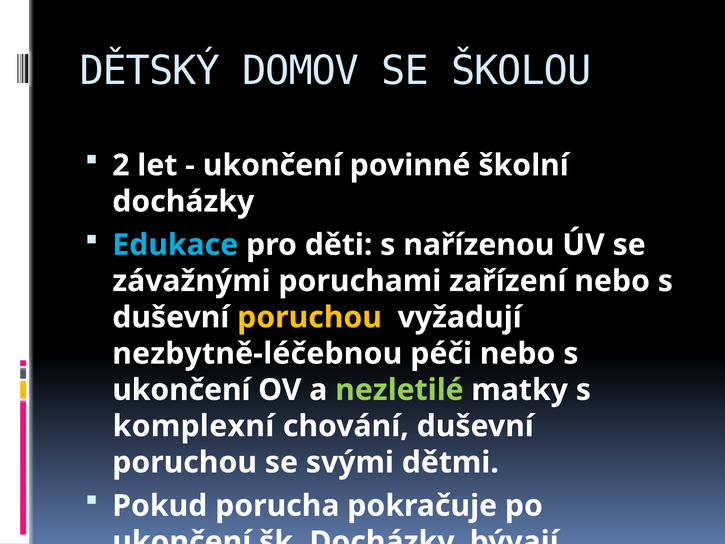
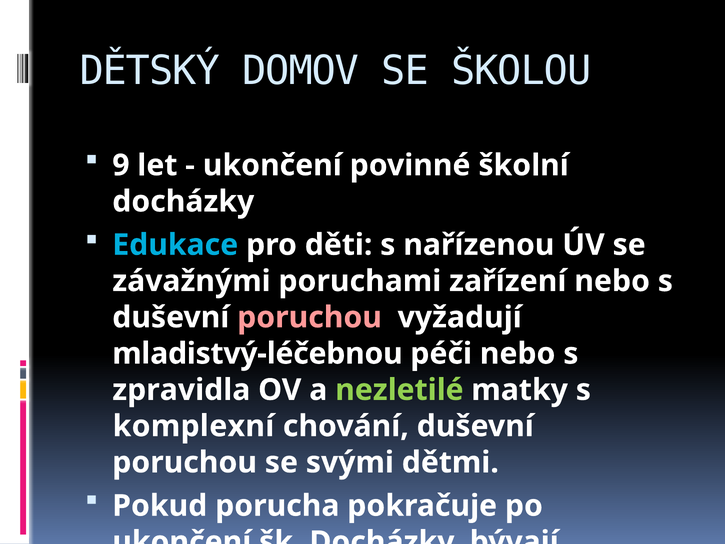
2: 2 -> 9 (121, 165)
poruchou colour: yellow -> pink (310, 317)
nezbytně-léčebnou: nezbytně-léčebnou -> mladistvý-léčebnou (257, 354)
ukončení: ukončení -> zpravidla (181, 390)
